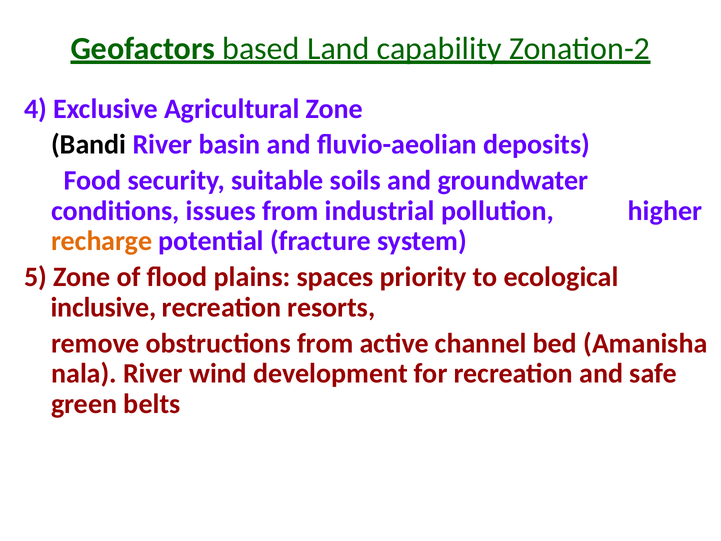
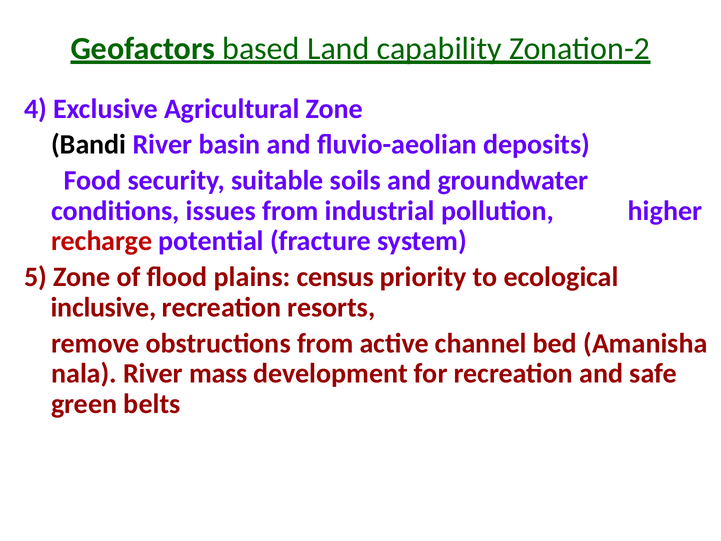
recharge colour: orange -> red (102, 241)
spaces: spaces -> census (335, 277)
wind: wind -> mass (218, 374)
